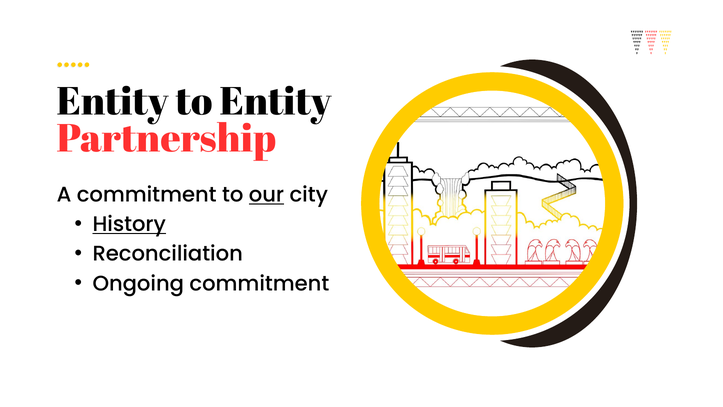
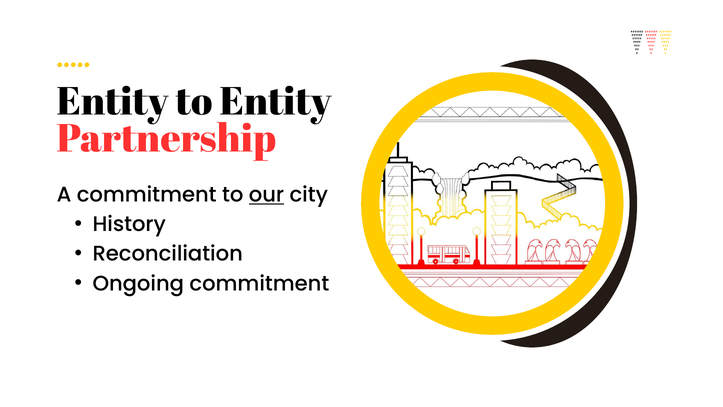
History underline: present -> none (129, 224)
